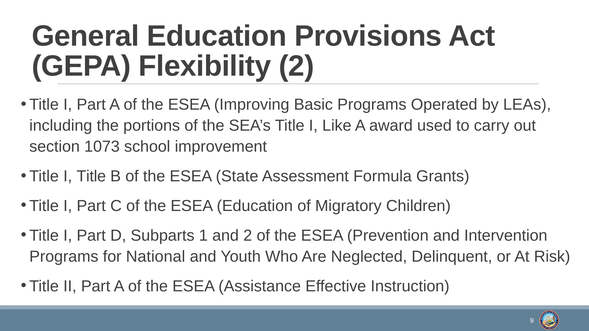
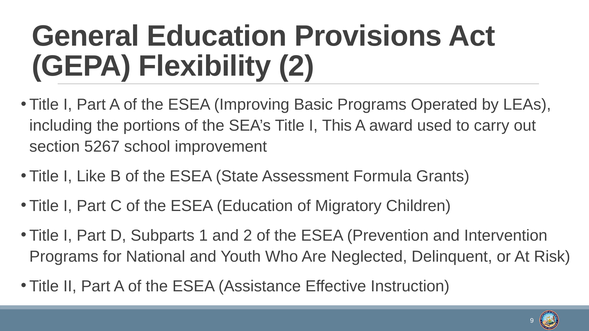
Like: Like -> This (337, 126)
1073: 1073 -> 5267 (102, 147)
I Title: Title -> Like (91, 176)
